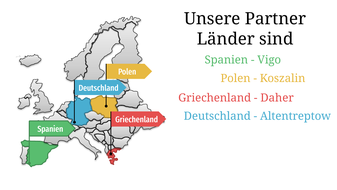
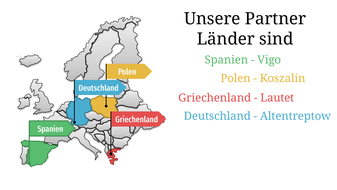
Daher: Daher -> Lautet (277, 98)
